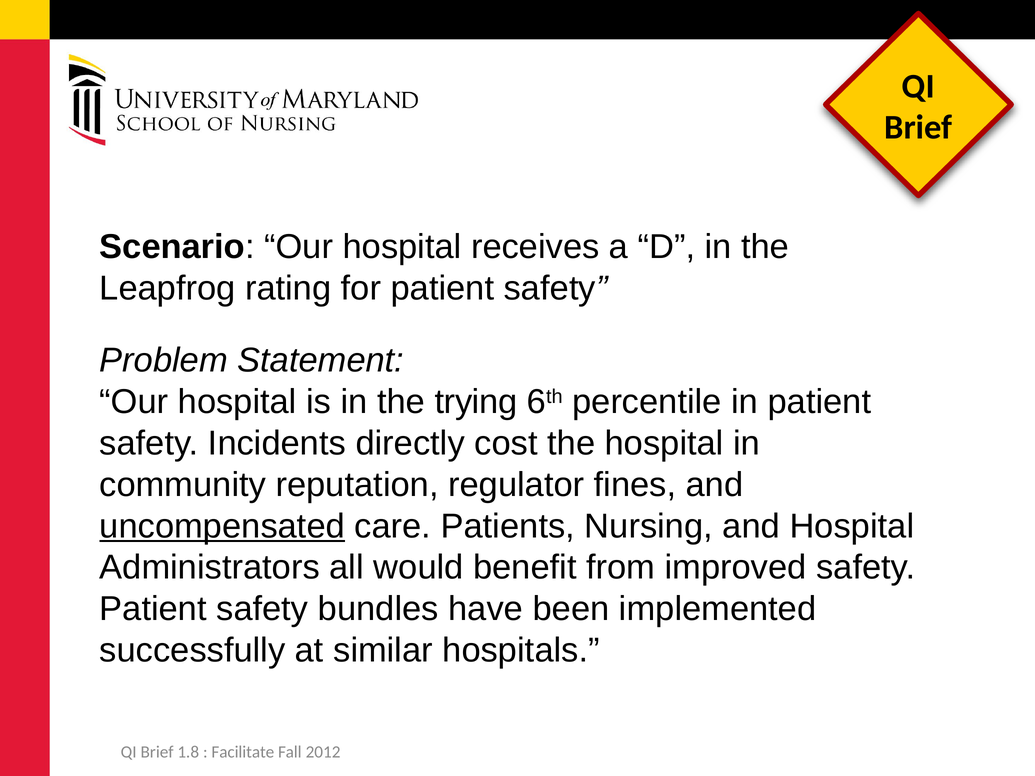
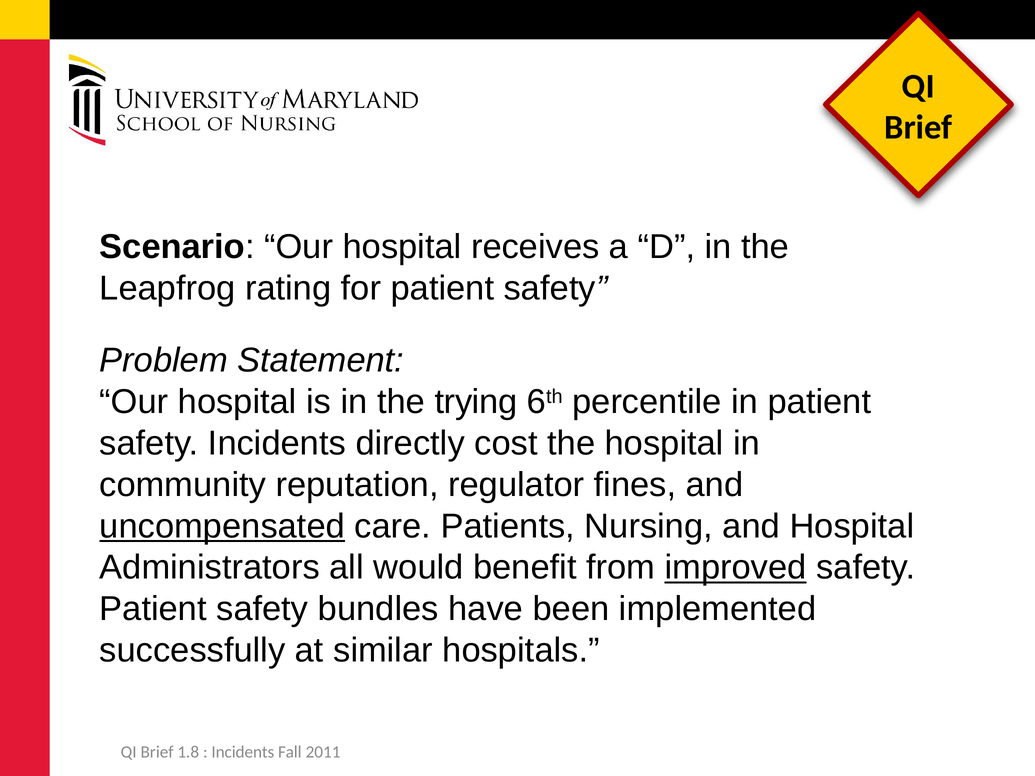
improved underline: none -> present (736, 568)
Facilitate: Facilitate -> Incidents (243, 752)
2012: 2012 -> 2011 (323, 752)
